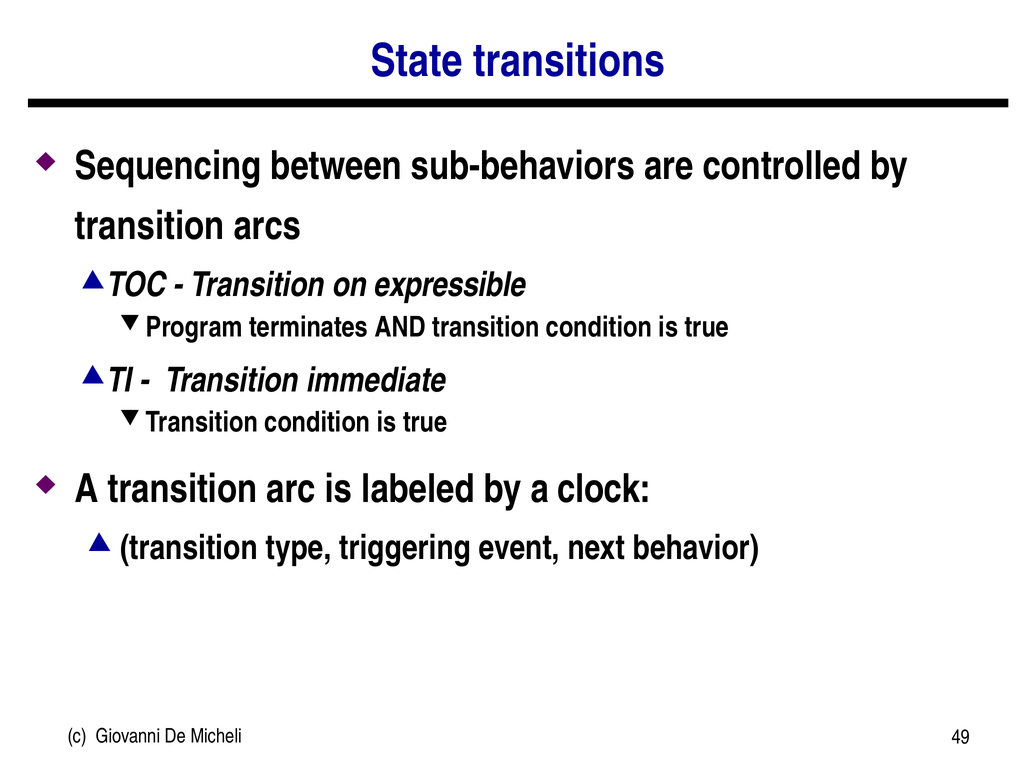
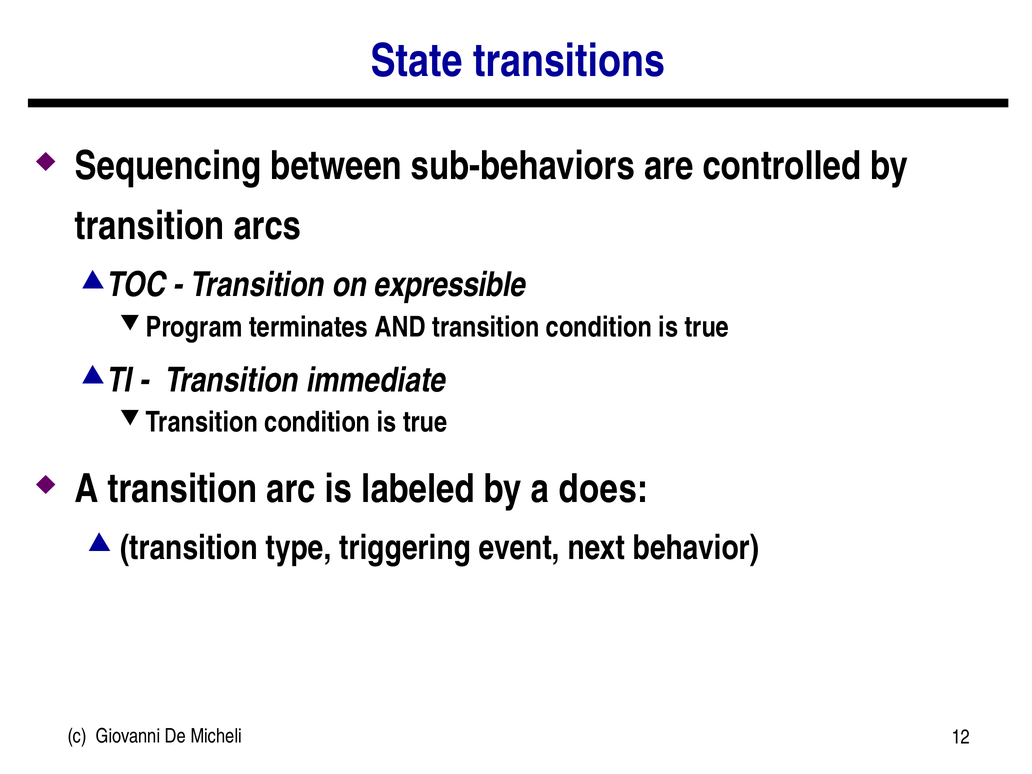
clock: clock -> does (604, 489)
49: 49 -> 12 (961, 737)
